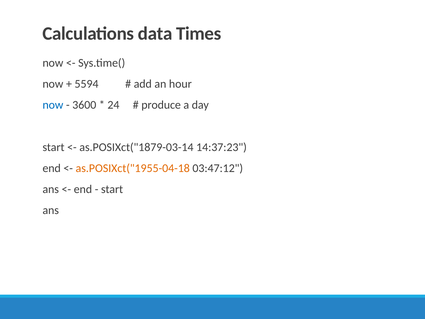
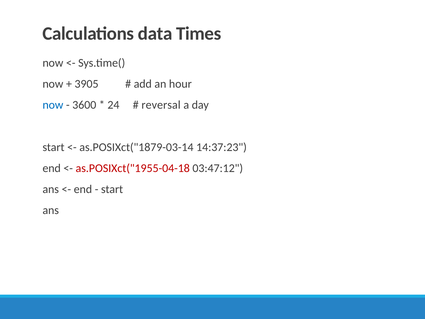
5594: 5594 -> 3905 (87, 84)
produce: produce -> reversal (161, 105)
as.POSIXct("1955-04-18 colour: orange -> red (133, 168)
